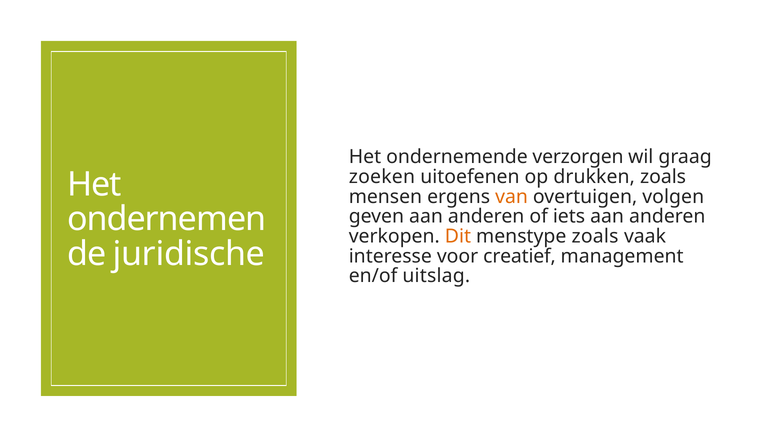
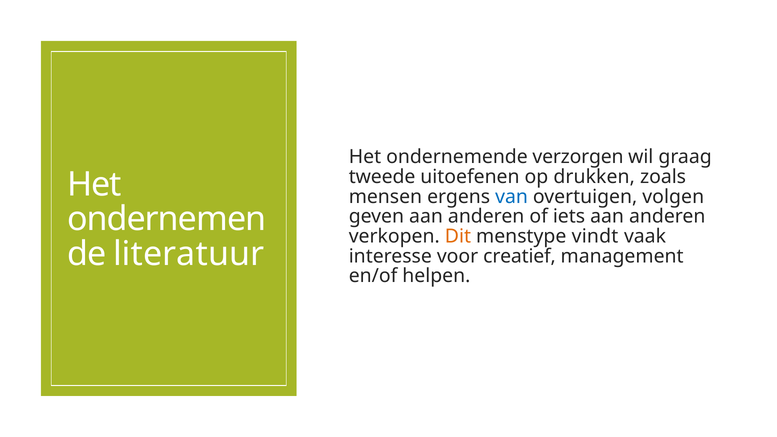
zoeken: zoeken -> tweede (382, 177)
van colour: orange -> blue (512, 197)
menstype zoals: zoals -> vindt (595, 236)
juridische: juridische -> literatuur (189, 254)
uitslag: uitslag -> helpen (436, 276)
